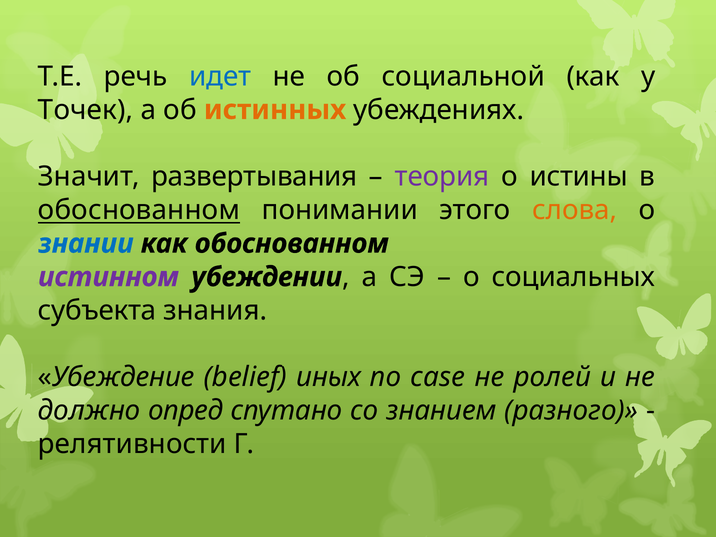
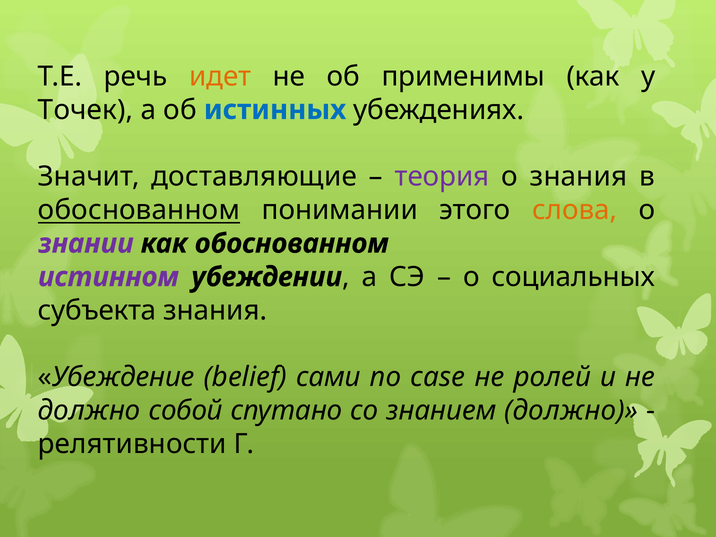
идет colour: blue -> orange (220, 76)
социальной: социальной -> применимы (463, 76)
истинных colour: orange -> blue (275, 110)
развертывания: развертывания -> доставляющие (254, 177)
о истины: истины -> знания (579, 177)
знании colour: blue -> purple (86, 244)
иных: иных -> сами (329, 377)
опред: опред -> собой (186, 411)
знанием разного: разного -> должно (571, 411)
